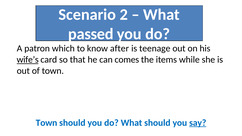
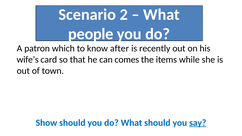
passed: passed -> people (91, 34)
teenage: teenage -> recently (155, 48)
wife’s underline: present -> none (28, 60)
Town: Town -> Show (46, 123)
